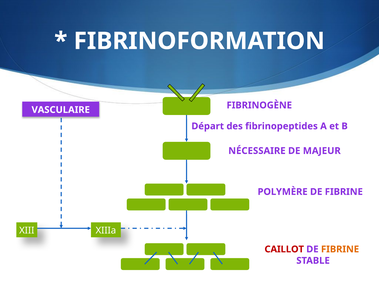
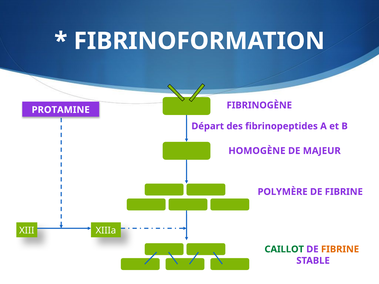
VASCULAIRE: VASCULAIRE -> PROTAMINE (61, 110)
NÉCESSAIRE: NÉCESSAIRE -> HOMOGÈNE (257, 151)
CAILLOT colour: red -> green (284, 249)
